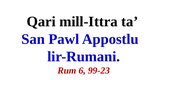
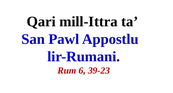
99-23: 99-23 -> 39-23 (99, 71)
